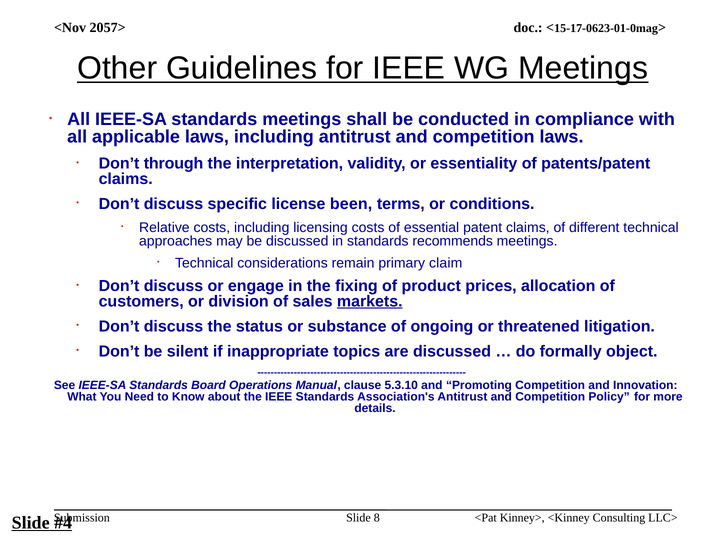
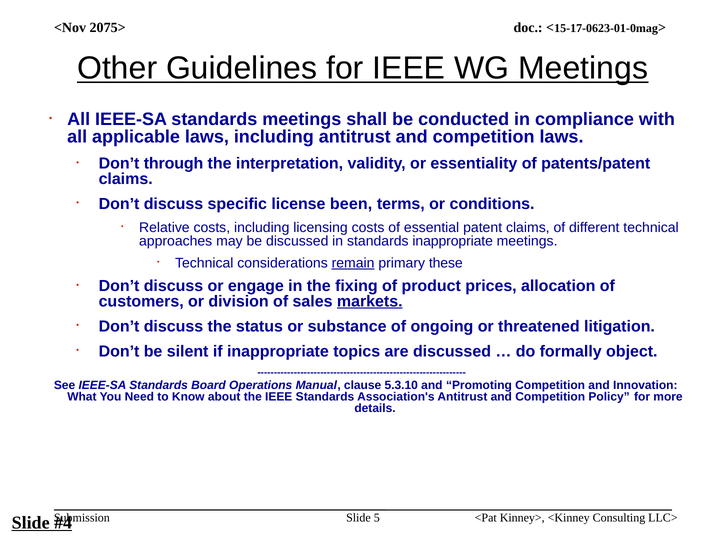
2057>: 2057> -> 2075> (108, 28)
standards recommends: recommends -> inappropriate (453, 241)
remain underline: none -> present (353, 263)
claim: claim -> these (446, 263)
8: 8 -> 5 (377, 518)
